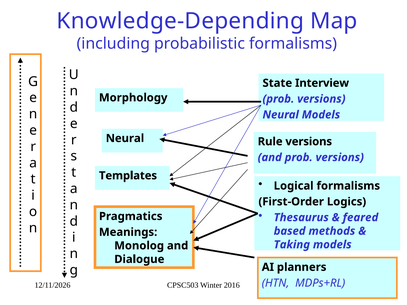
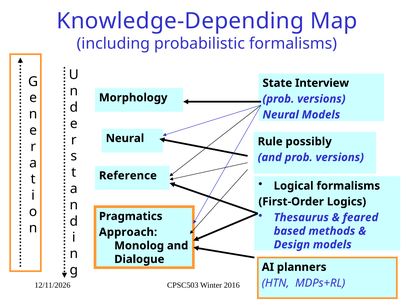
Rule versions: versions -> possibly (309, 142)
Templates: Templates -> Reference (128, 176)
Meanings: Meanings -> Approach (128, 232)
Taking: Taking -> Design (292, 245)
